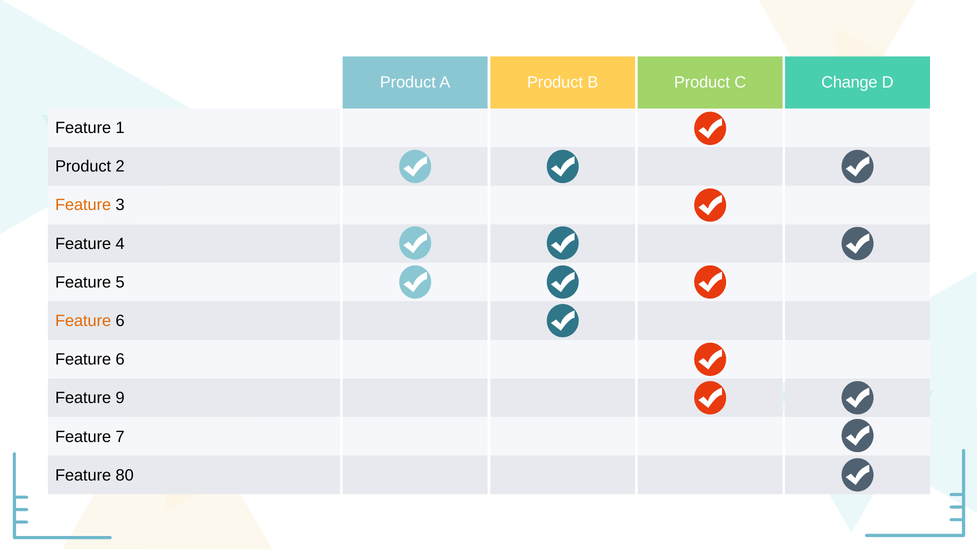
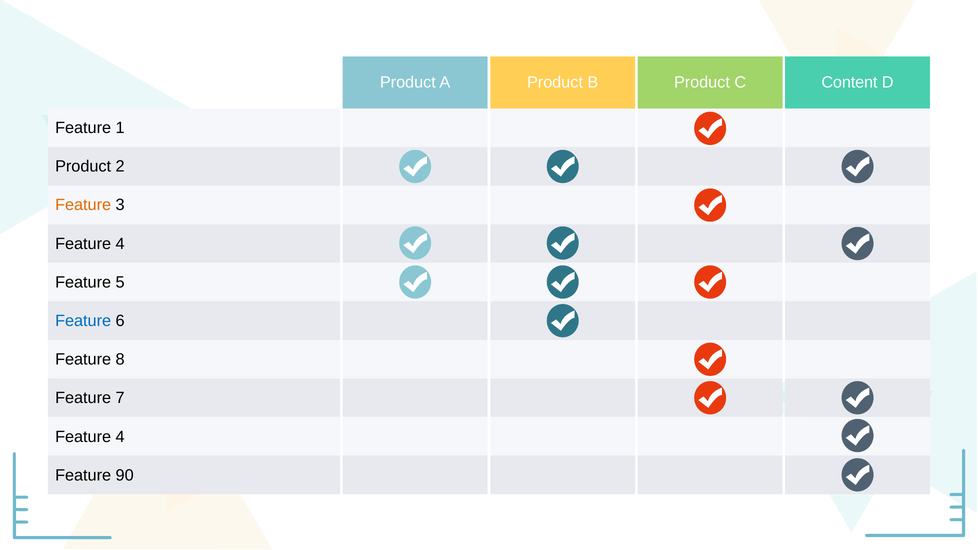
Change: Change -> Content (849, 82)
Feature colour: orange -> blue (83, 321)
6: 6 -> 8 (120, 359)
9: 9 -> 7 (120, 398)
7: 7 -> 4 (120, 437)
80: 80 -> 90 (125, 476)
